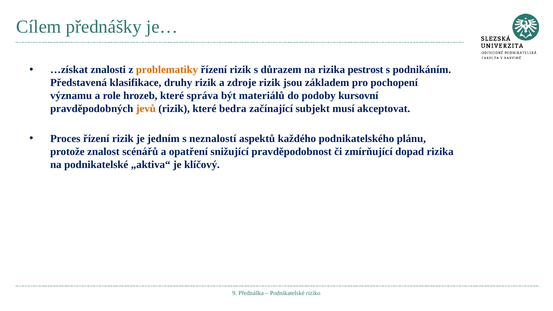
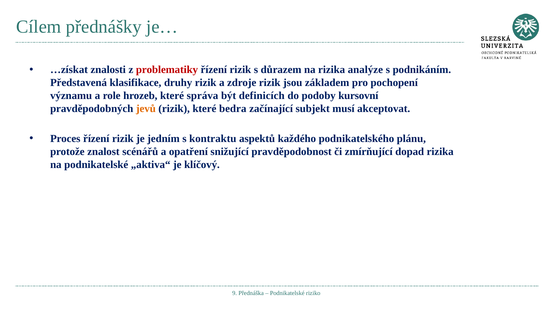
problematiky colour: orange -> red (167, 70)
pestrost: pestrost -> analýze (365, 70)
materiálů: materiálů -> definicích (262, 96)
neznalostí: neznalostí -> kontraktu (213, 139)
